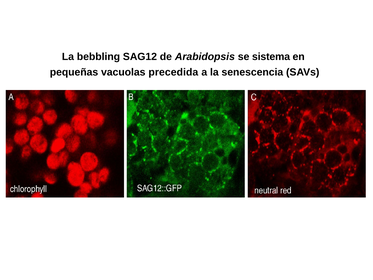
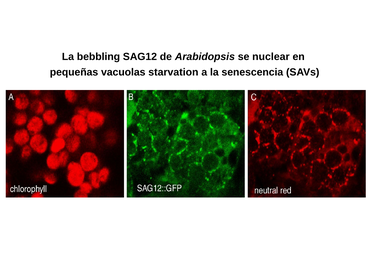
sistema: sistema -> nuclear (271, 57)
precedida: precedida -> starvation (173, 72)
